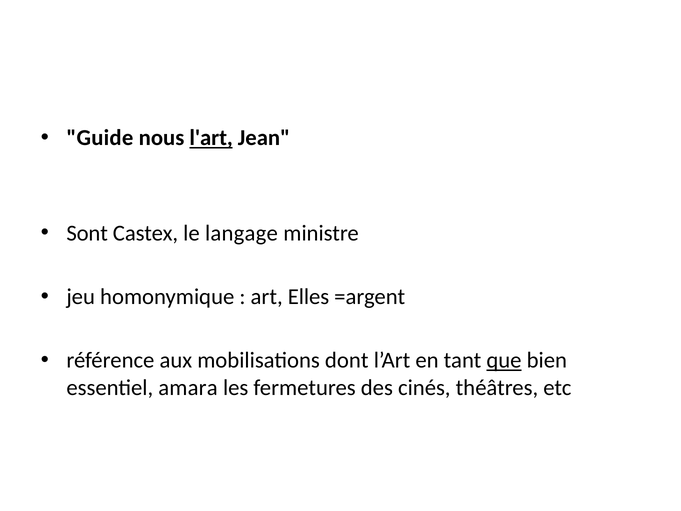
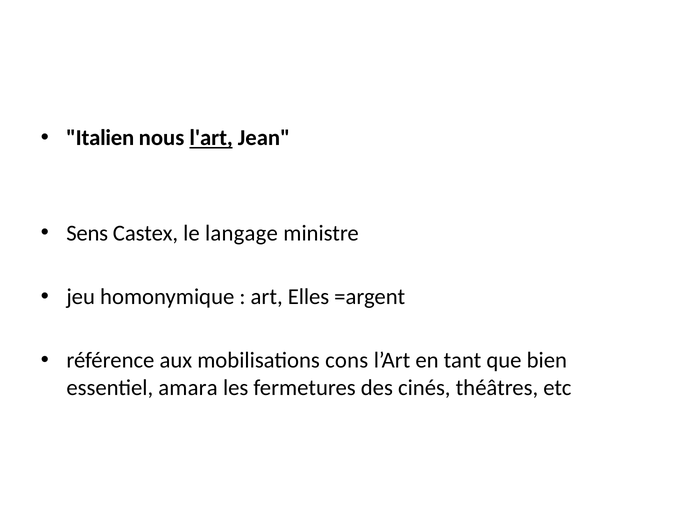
Guide: Guide -> Italien (100, 138)
Sont: Sont -> Sens (87, 233)
dont: dont -> cons (347, 360)
que underline: present -> none (504, 360)
